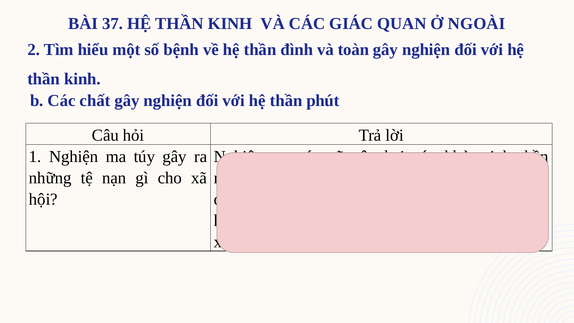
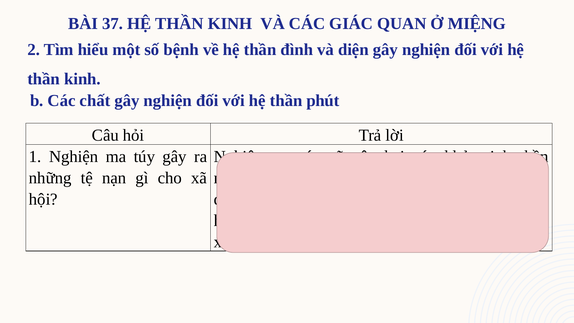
NGOÀI: NGOÀI -> MIỆNG (477, 24)
và toàn: toàn -> diện (353, 50)
